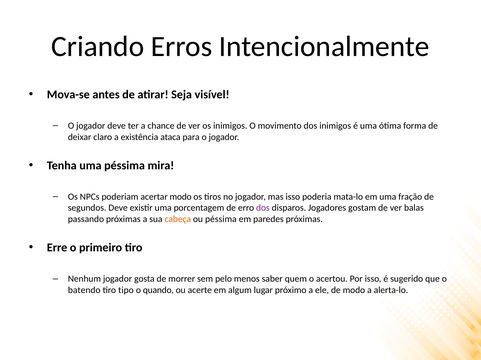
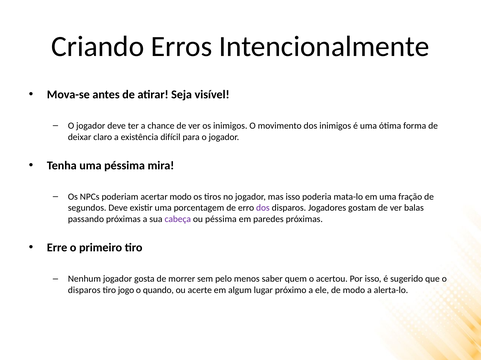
ataca: ataca -> difícil (170, 137)
cabeça colour: orange -> purple (178, 220)
batendo: batendo -> disparos (84, 291)
tipo: tipo -> jogo (126, 291)
